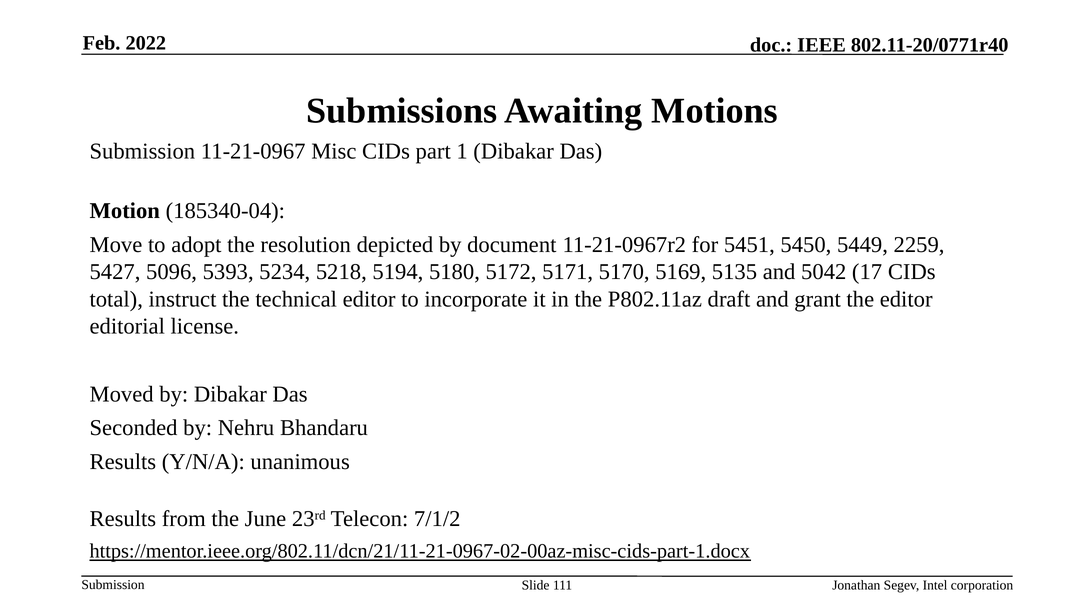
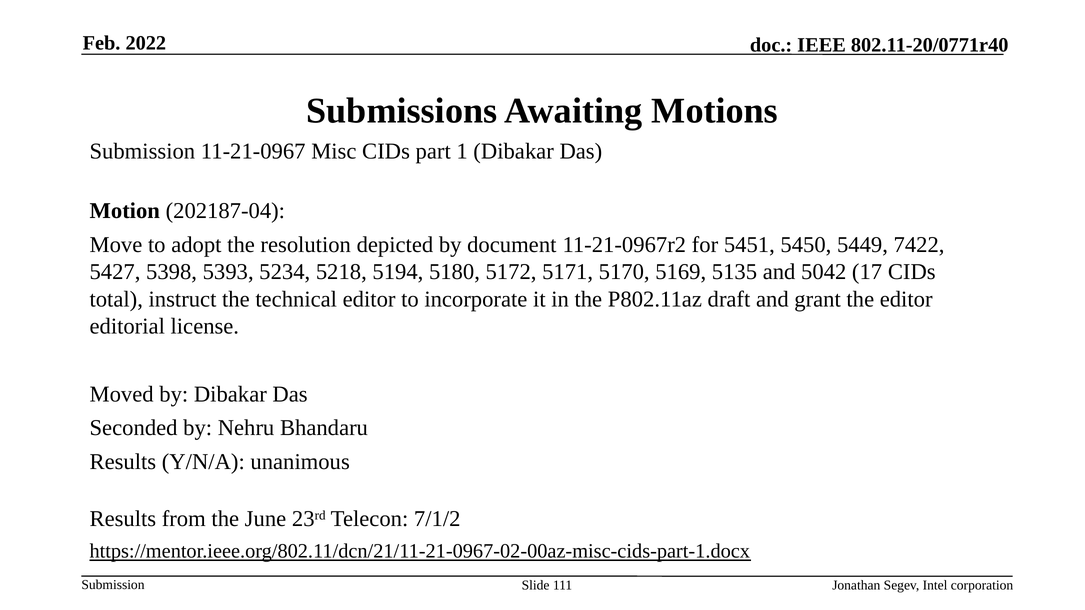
185340-04: 185340-04 -> 202187-04 (225, 211)
2259: 2259 -> 7422 (919, 245)
5096: 5096 -> 5398 (172, 272)
